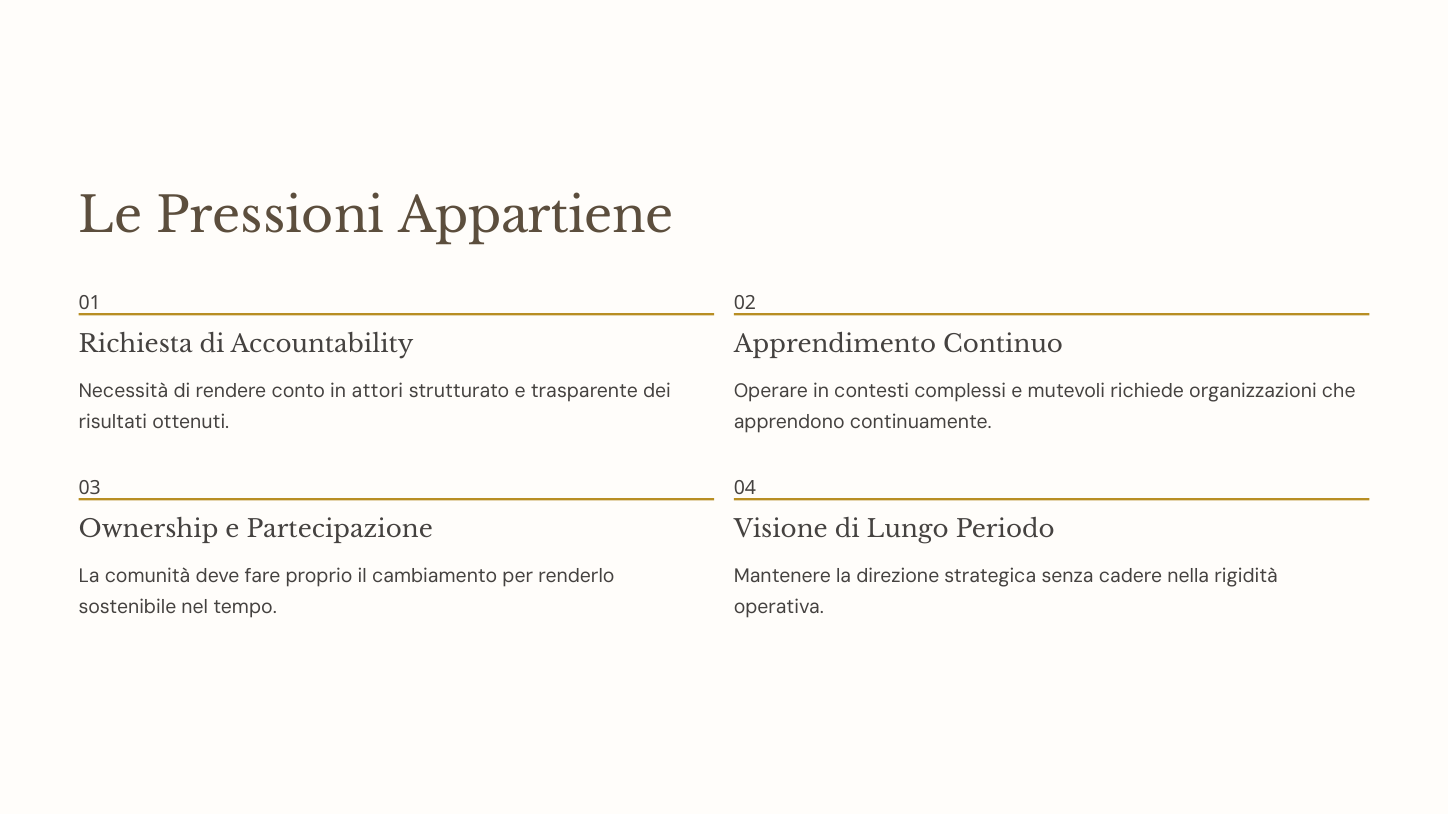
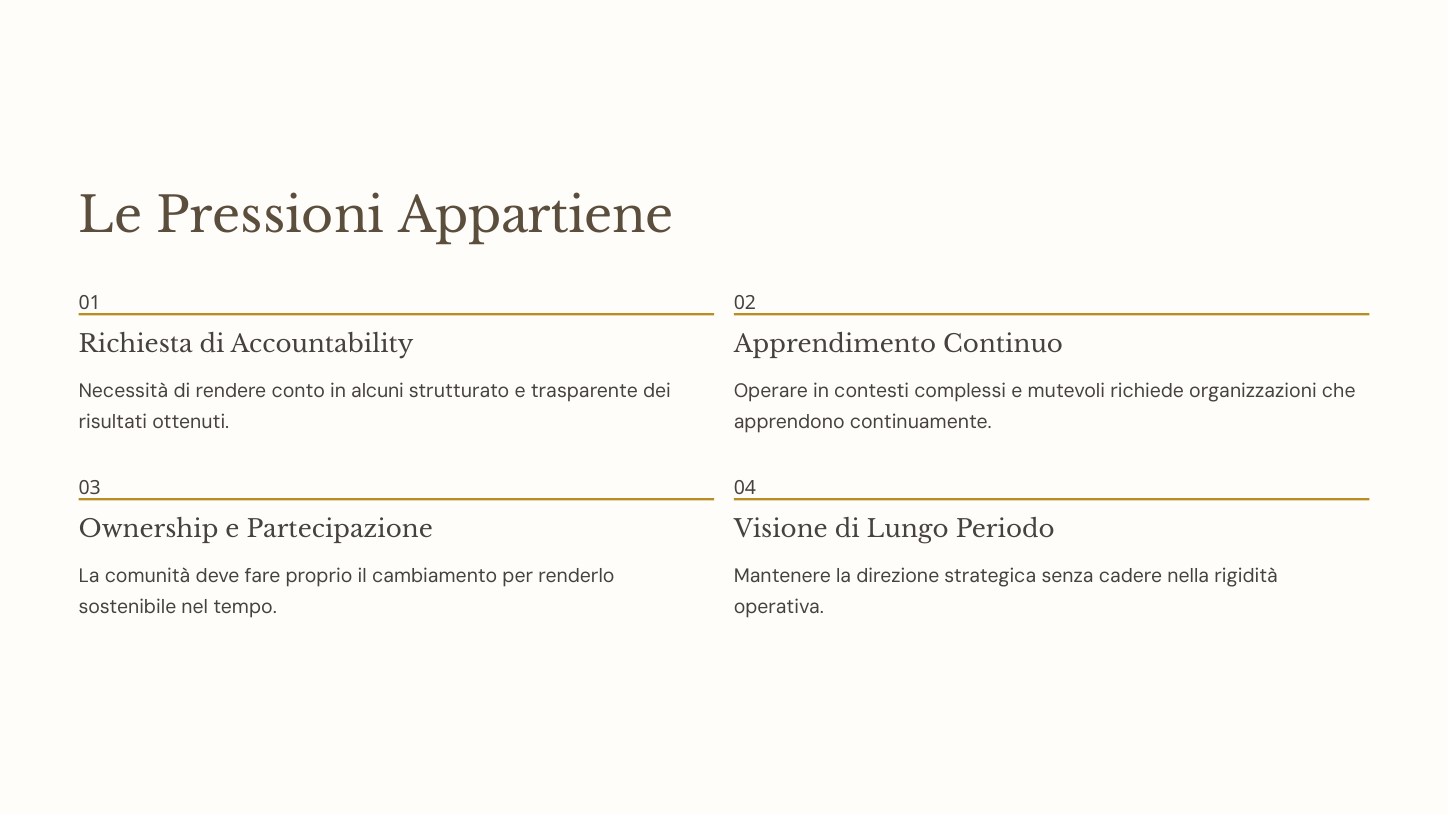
attori: attori -> alcuni (378, 391)
